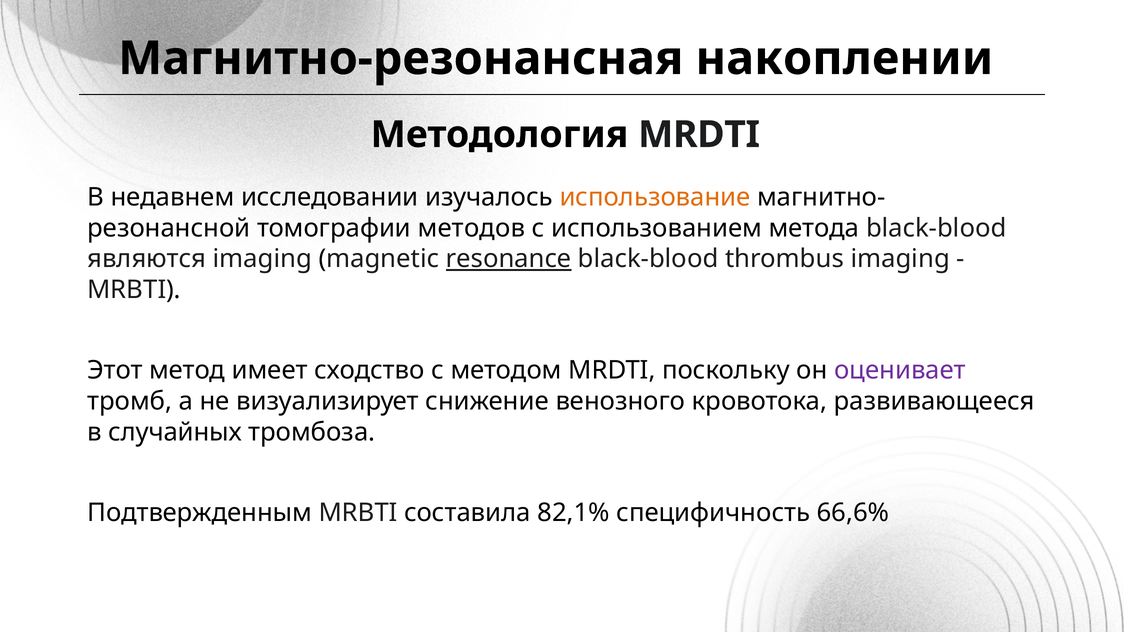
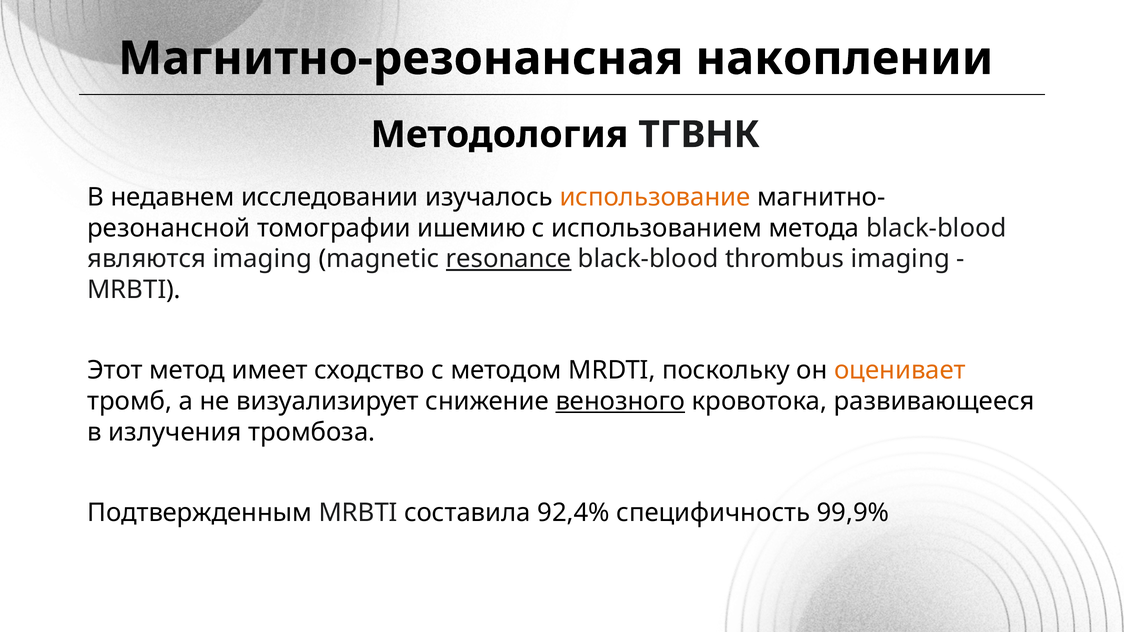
Методология MRDTI: MRDTI -> ТГВНК (699, 135)
методов: методов -> ишемию (472, 228)
оценивает colour: purple -> orange (900, 370)
венозного underline: none -> present (620, 401)
случайных: случайных -> излучения (175, 432)
82,1%: 82,1% -> 92,4% (574, 513)
66,6%: 66,6% -> 99,9% (853, 513)
